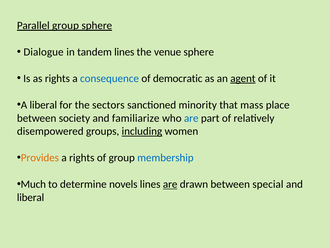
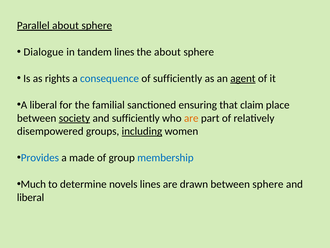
Parallel group: group -> about (66, 25)
the venue: venue -> about (167, 52)
of democratic: democratic -> sufficiently (178, 78)
sectors: sectors -> familial (108, 105)
minority: minority -> ensuring (198, 105)
mass: mass -> claim (252, 105)
society underline: none -> present (74, 118)
and familiarize: familiarize -> sufficiently (136, 118)
are colour: blue -> orange (191, 118)
Provides colour: orange -> blue (40, 157)
a rights: rights -> made (82, 157)
are underline: present -> none (170, 184)
between special: special -> sphere (268, 184)
